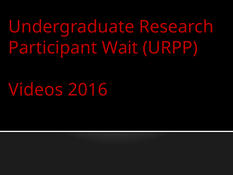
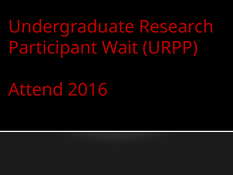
Videos: Videos -> Attend (36, 90)
